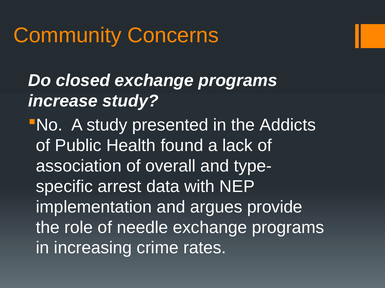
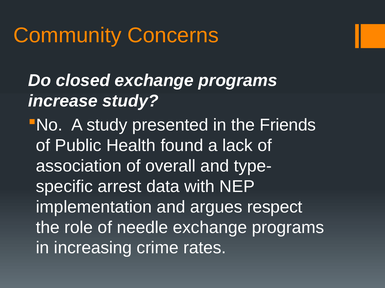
Addicts: Addicts -> Friends (288, 125)
provide: provide -> respect (275, 207)
